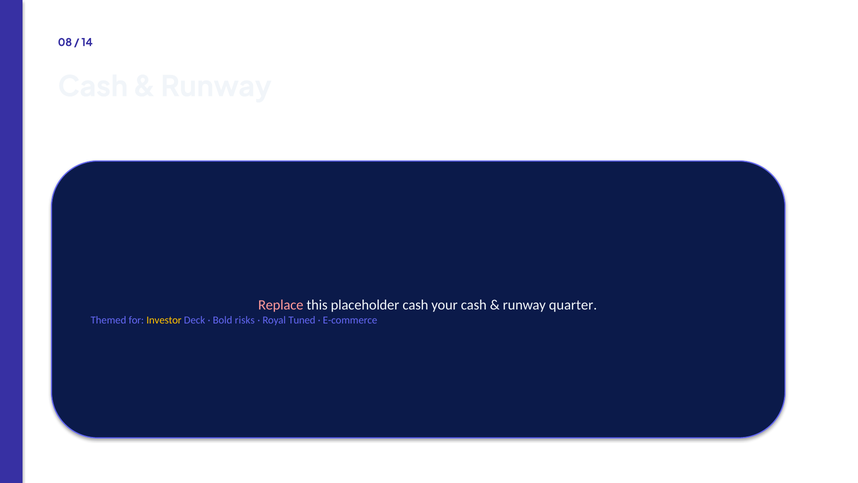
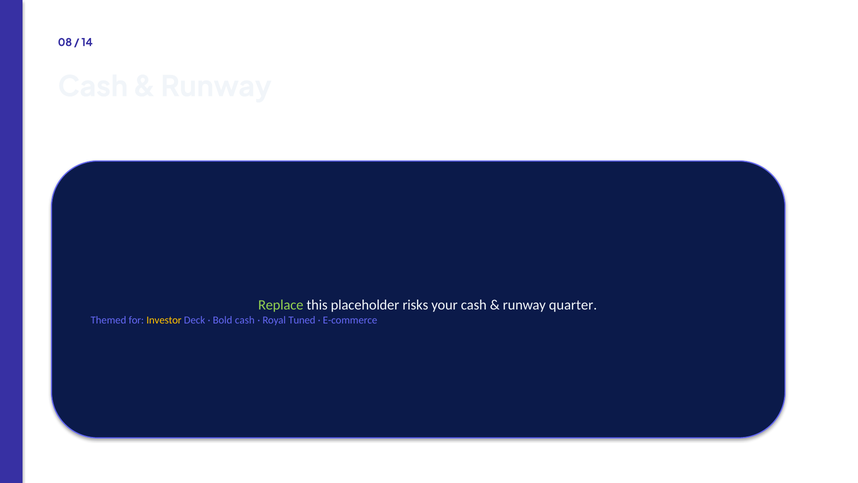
Replace colour: pink -> light green (281, 305)
placeholder cash: cash -> risks (415, 305)
Bold risks: risks -> cash (245, 320)
